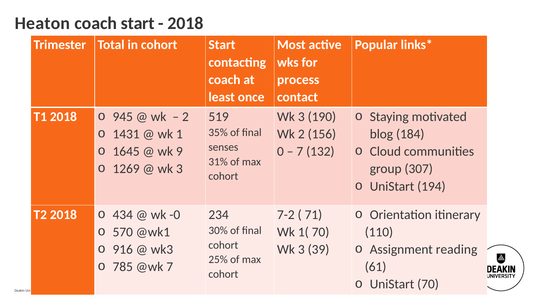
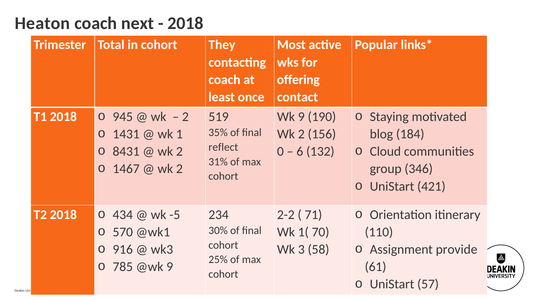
coach start: start -> next (138, 23)
cohort Start: Start -> They (222, 45)
process: process -> offering (298, 80)
3: 3 -> 9 (301, 117)
senses: senses -> reflect (223, 147)
1645: 1645 -> 8431 (126, 151)
9: 9 -> 2 (179, 151)
7: 7 -> 6 (300, 151)
1269: 1269 -> 1467 (126, 169)
3: 3 -> 2 (179, 169)
307: 307 -> 346 (419, 169)
194: 194 -> 421 (431, 186)
-0: -0 -> -5 (175, 215)
7-2: 7-2 -> 2-2 (286, 215)
reading: reading -> provide (457, 249)
39: 39 -> 58 (318, 249)
@wk 7: 7 -> 9 (170, 267)
UniStart 70: 70 -> 57 (428, 284)
